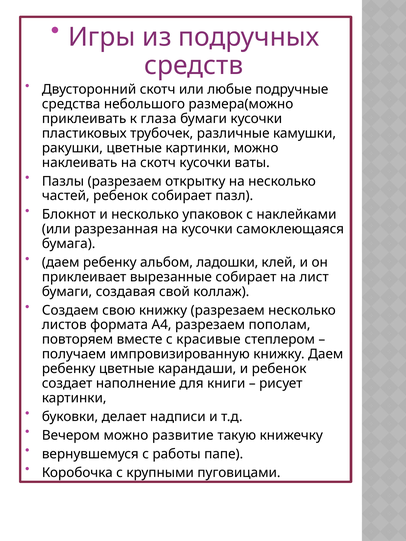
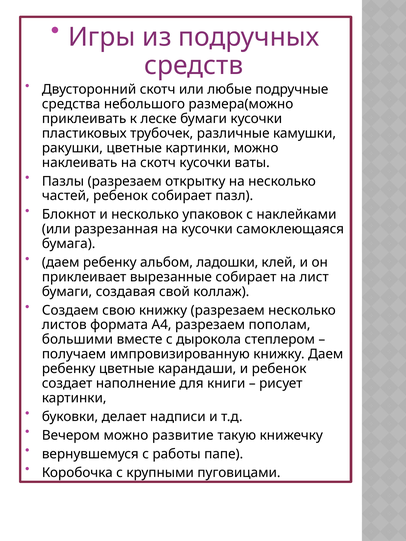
глаза: глаза -> леске (159, 119)
повторяем: повторяем -> большими (77, 340)
красивые: красивые -> дырокола (209, 340)
